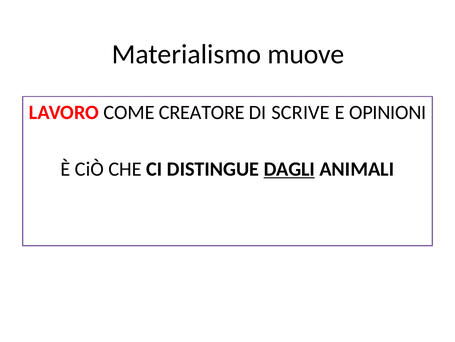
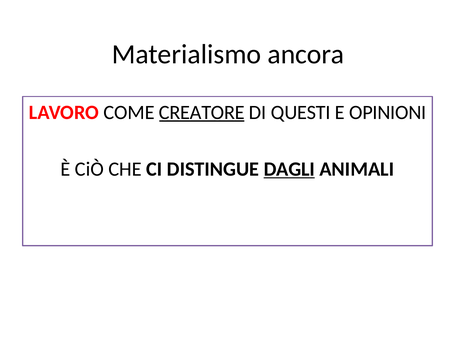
muove: muove -> ancora (306, 54)
CREATORE underline: none -> present (202, 112)
SCRIVE: SCRIVE -> QUESTI (301, 112)
